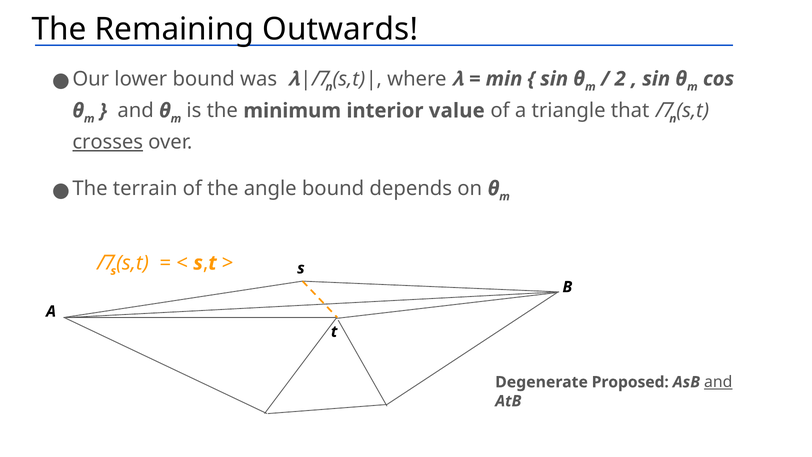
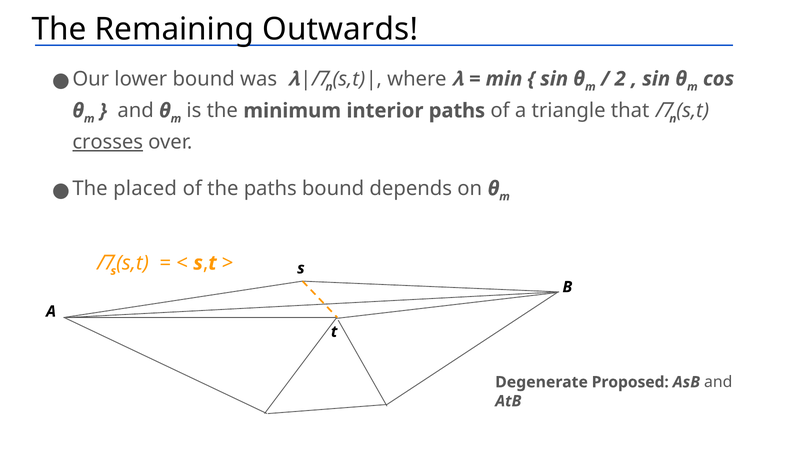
interior value: value -> paths (457, 111)
terrain: terrain -> placed (145, 188)
the angle: angle -> paths (270, 188)
and underline: present -> none (718, 382)
